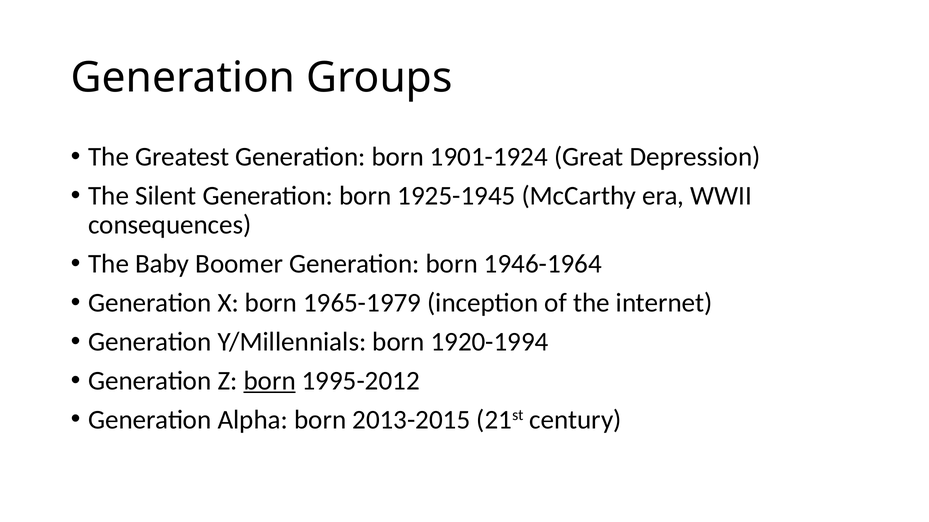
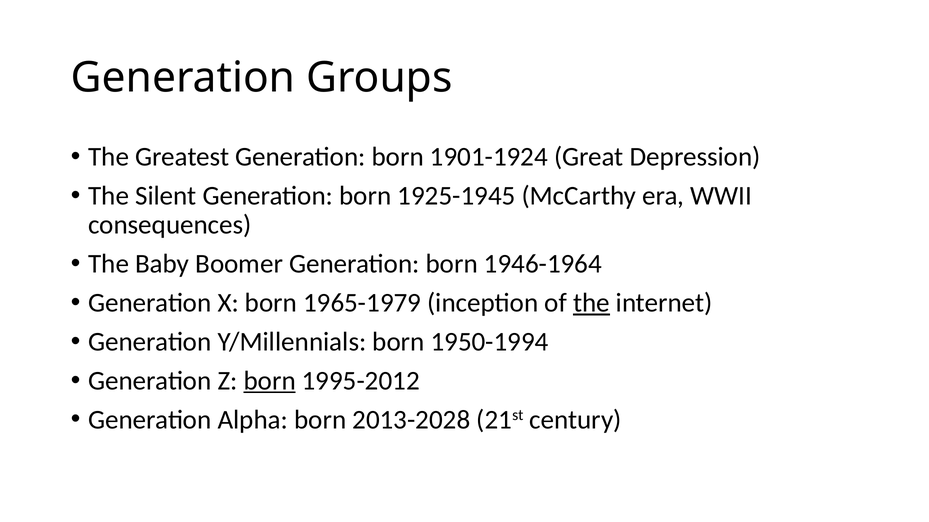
the underline: none -> present (591, 303)
1920-1994: 1920-1994 -> 1950-1994 (490, 342)
2013-2015: 2013-2015 -> 2013-2028 (411, 420)
